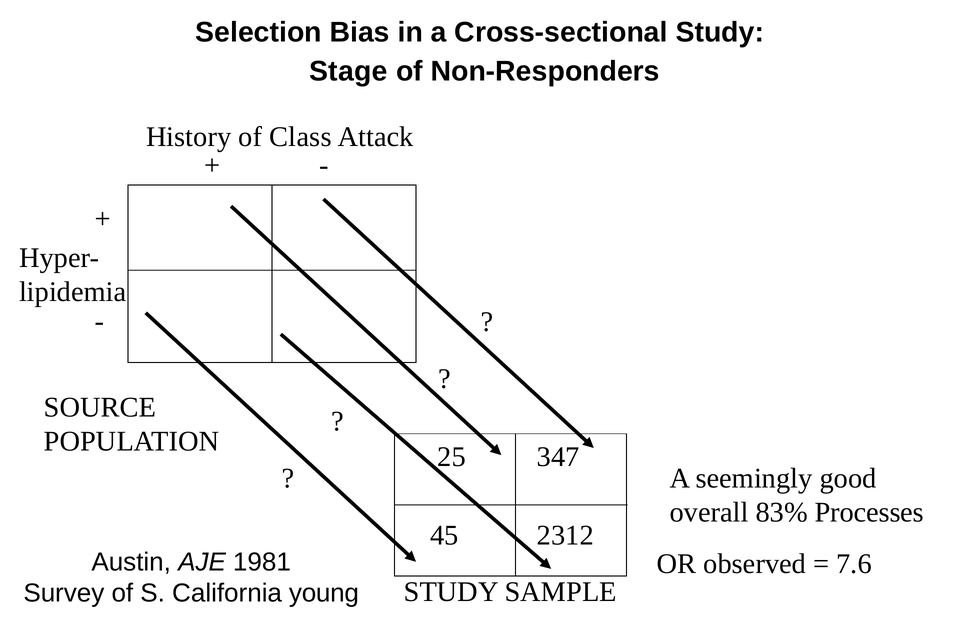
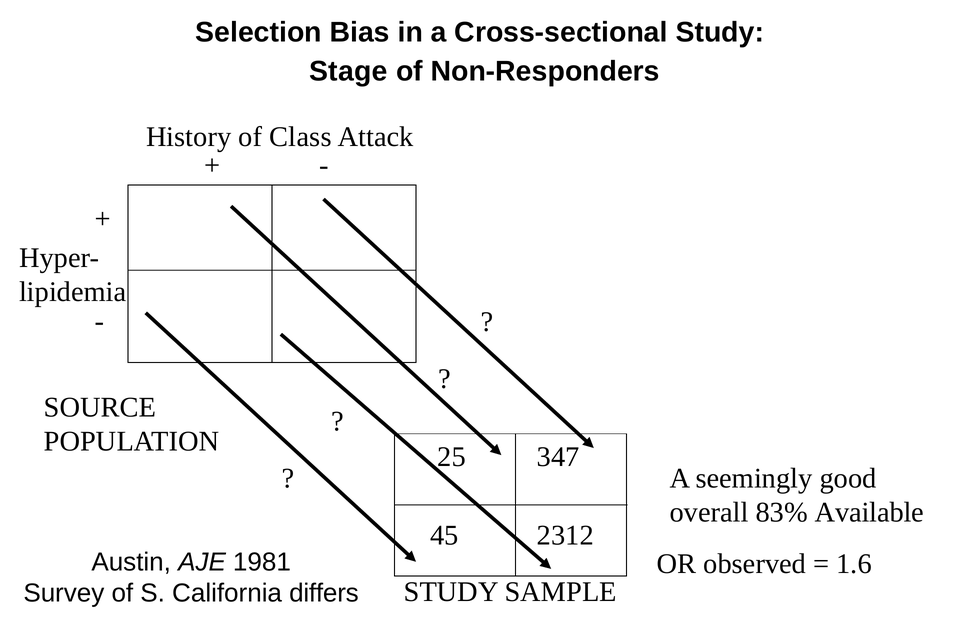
Processes: Processes -> Available (869, 512)
7.6: 7.6 -> 1.6 (854, 564)
young: young -> differs (324, 593)
